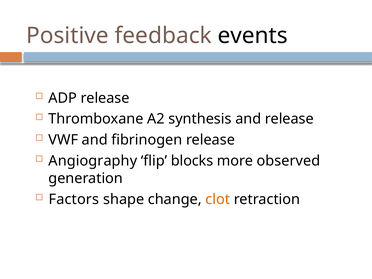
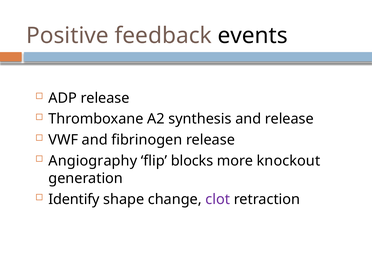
observed: observed -> knockout (288, 161)
Factors: Factors -> Identify (74, 199)
clot colour: orange -> purple (218, 199)
